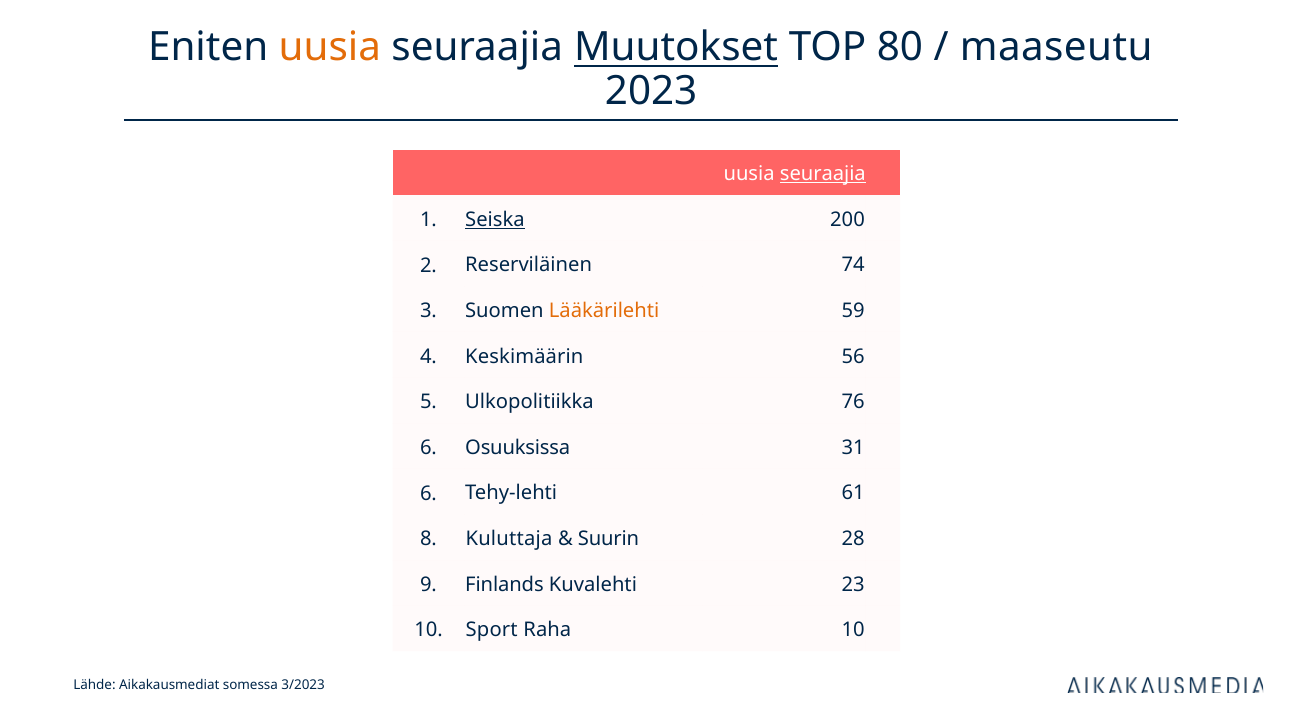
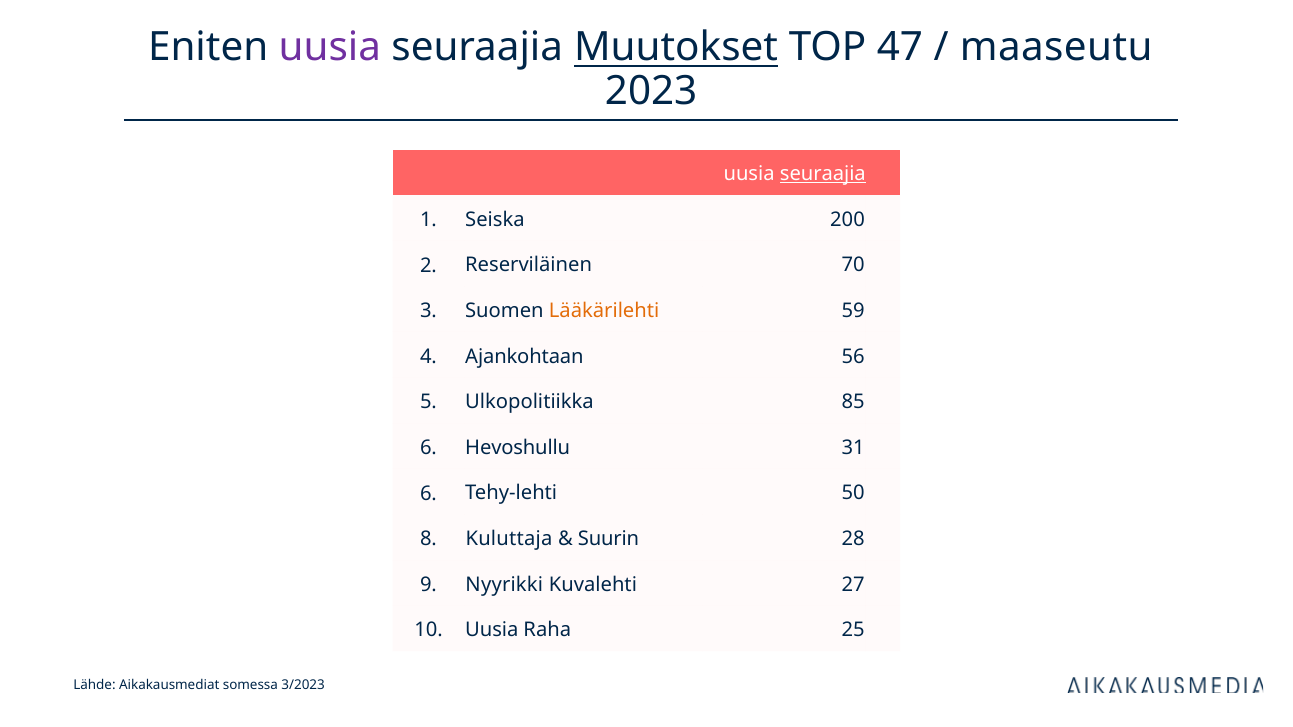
uusia colour: orange -> purple (330, 48)
80: 80 -> 47 (900, 48)
Seiska underline: present -> none (495, 220)
74: 74 -> 70 (853, 265)
Keskimäärin: Keskimäärin -> Ajankohtaan (524, 357)
76: 76 -> 85 (853, 402)
Osuuksissa: Osuuksissa -> Hevoshullu (518, 448)
61: 61 -> 50 (853, 493)
Finlands: Finlands -> Nyyrikki (504, 585)
23: 23 -> 27 (853, 585)
10 Sport: Sport -> Uusia (492, 630)
Raha 10: 10 -> 25 (853, 630)
